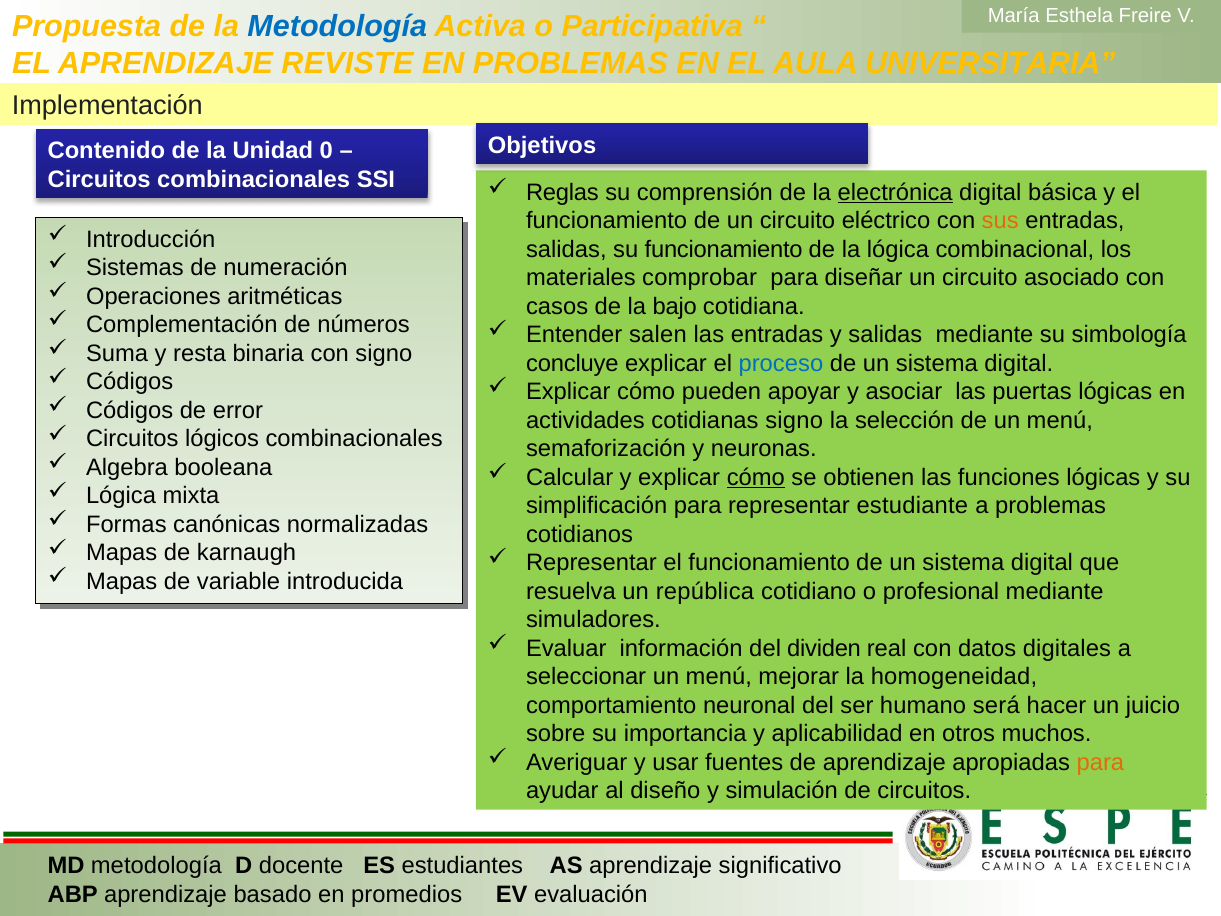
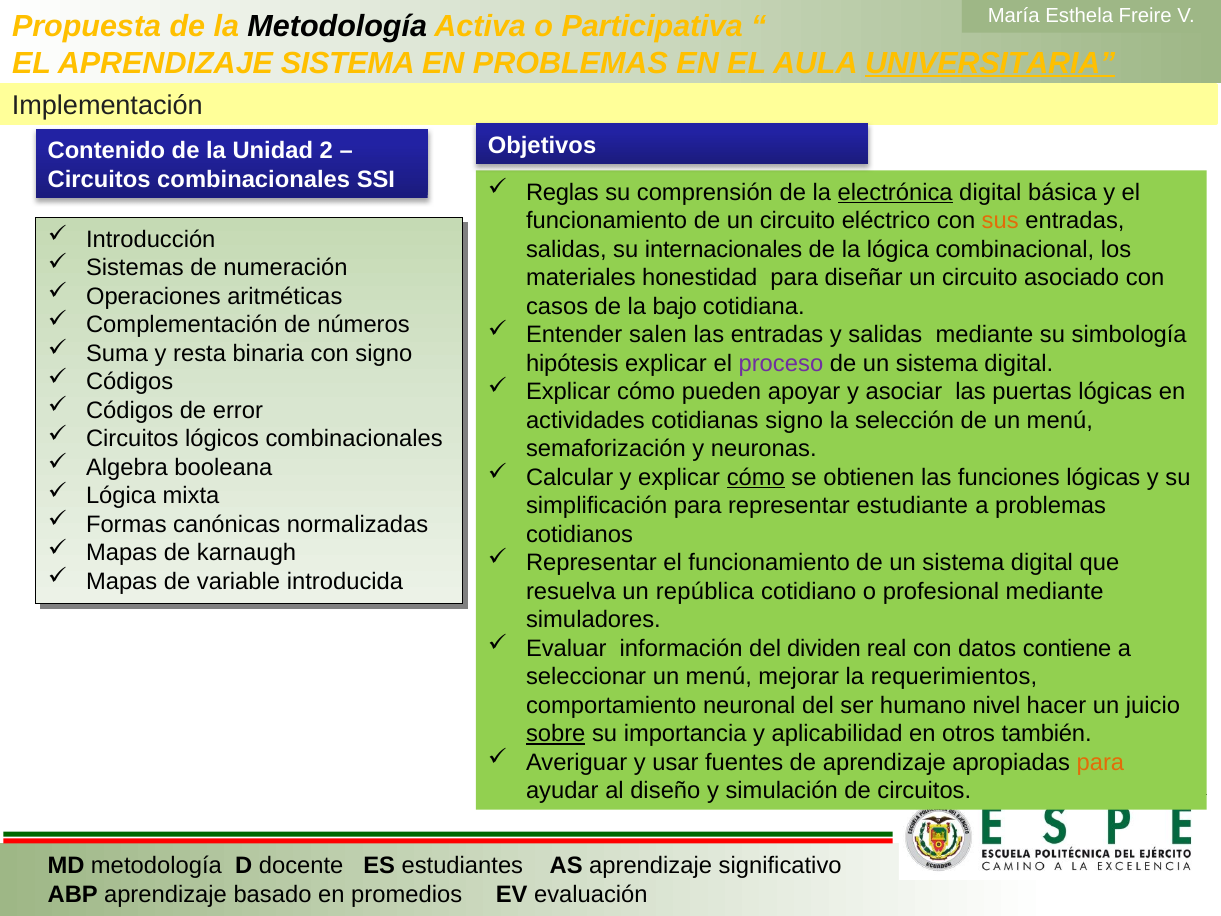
Metodología colour: blue -> black (337, 26)
APRENDIZAJE REVISTE: REVISTE -> SISTEMA (348, 63)
UNIVERSITARIA underline: none -> present (990, 63)
0: 0 -> 2 (326, 151)
su funcionamiento: funcionamiento -> internacionales (724, 249)
comprobar: comprobar -> honestidad (700, 278)
concluye: concluye -> hipótesis (572, 363)
proceso colour: blue -> purple (781, 363)
digitales: digitales -> contiene (1067, 648)
homogeneidad: homogeneidad -> requerimientos (954, 677)
será: será -> nivel (997, 705)
sobre underline: none -> present (556, 734)
muchos: muchos -> también (1047, 734)
